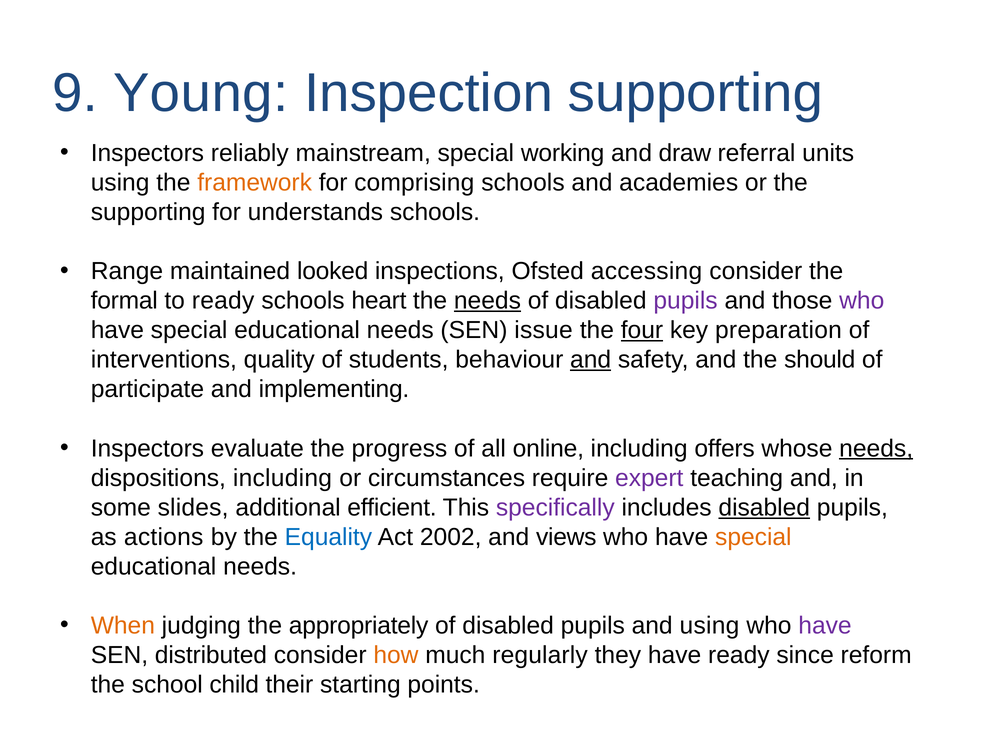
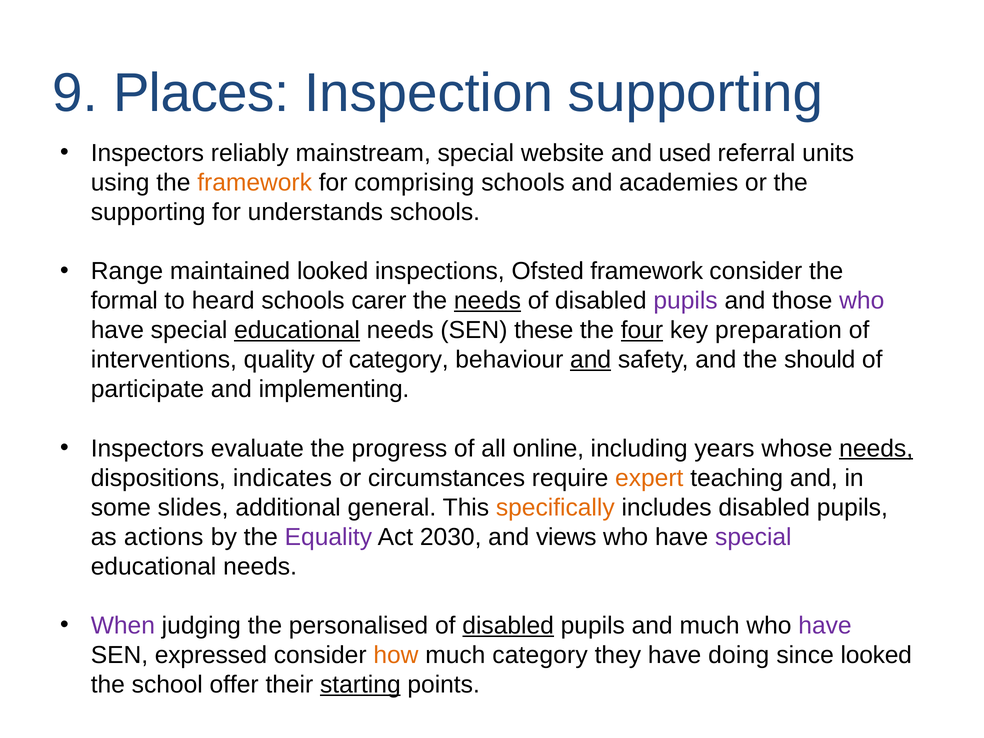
Young: Young -> Places (201, 93)
working: working -> website (563, 153)
draw: draw -> used (685, 153)
Ofsted accessing: accessing -> framework (647, 271)
to ready: ready -> heard (223, 301)
heart: heart -> carer (379, 301)
educational underline: none -> present (297, 330)
issue: issue -> these (544, 330)
of students: students -> category (399, 360)
offers: offers -> years (724, 448)
dispositions including: including -> indicates (282, 478)
expert colour: purple -> orange (649, 478)
efficient: efficient -> general (392, 507)
specifically colour: purple -> orange (555, 507)
disabled underline: present -> none (764, 507)
Equality colour: blue -> purple (328, 537)
2002: 2002 -> 2030 (451, 537)
special colour: orange -> purple (753, 537)
When colour: orange -> purple (123, 626)
appropriately: appropriately -> personalised (358, 626)
disabled underline: none -> present (508, 626)
and using: using -> much (710, 626)
distributed: distributed -> expressed (211, 655)
much regularly: regularly -> category (540, 655)
have ready: ready -> doing (739, 655)
since reform: reform -> looked (876, 655)
child: child -> offer (234, 685)
starting underline: none -> present (360, 685)
